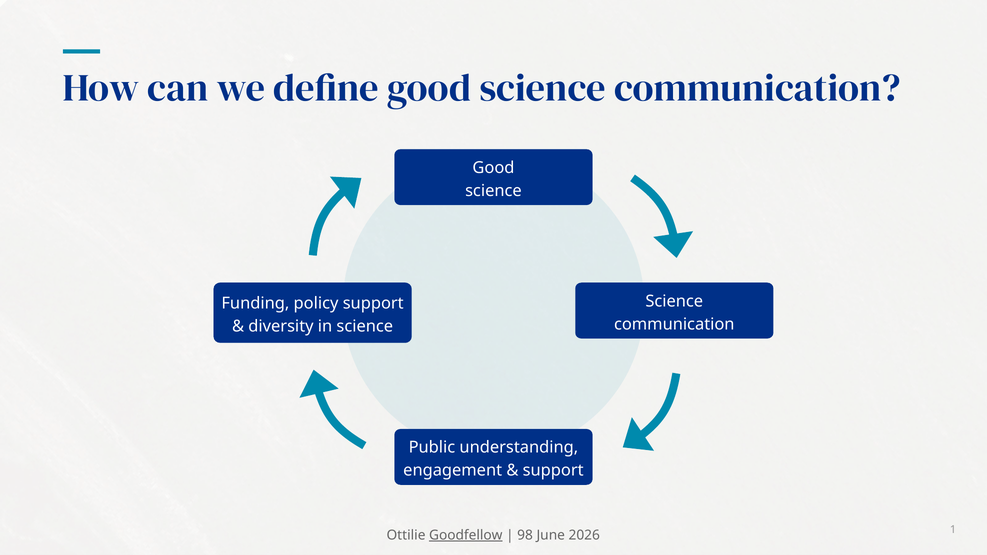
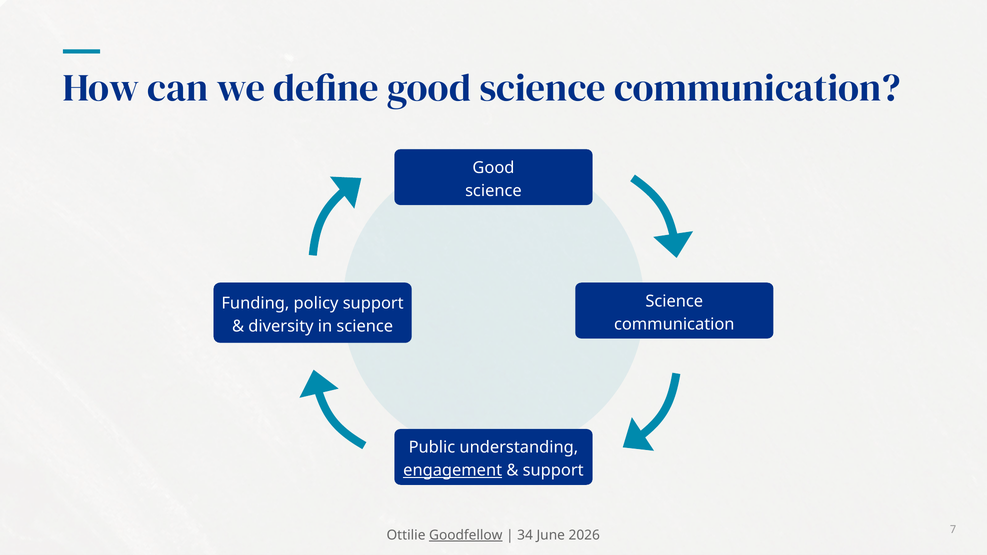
engagement underline: none -> present (453, 471)
98: 98 -> 34 (525, 535)
1: 1 -> 7 (953, 530)
